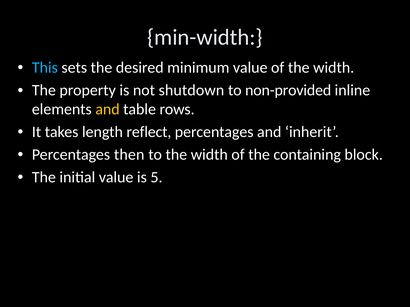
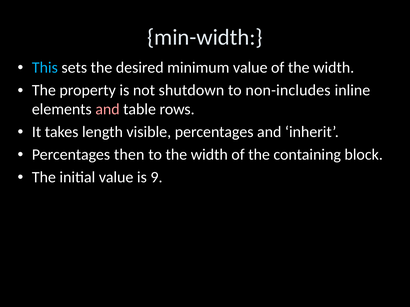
non-provided: non-provided -> non-includes (288, 91)
and colour: yellow -> pink (108, 109)
reflect: reflect -> visible (149, 132)
5: 5 -> 9 (156, 178)
